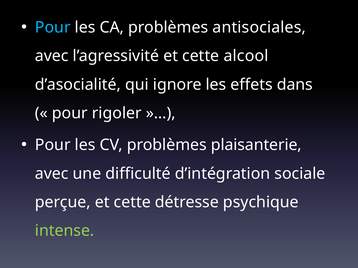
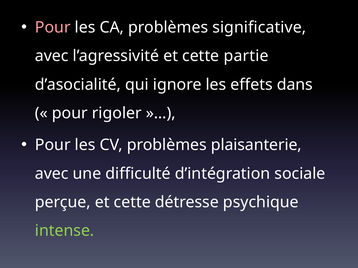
Pour colour: light blue -> pink (53, 27)
antisociales: antisociales -> significative (259, 27)
alcool: alcool -> partie (246, 56)
